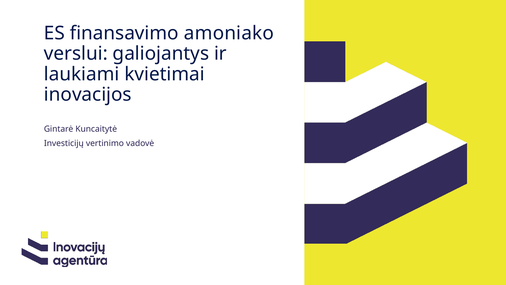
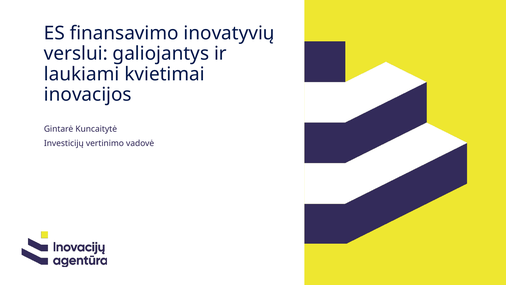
amoniako: amoniako -> inovatyvių (229, 33)
